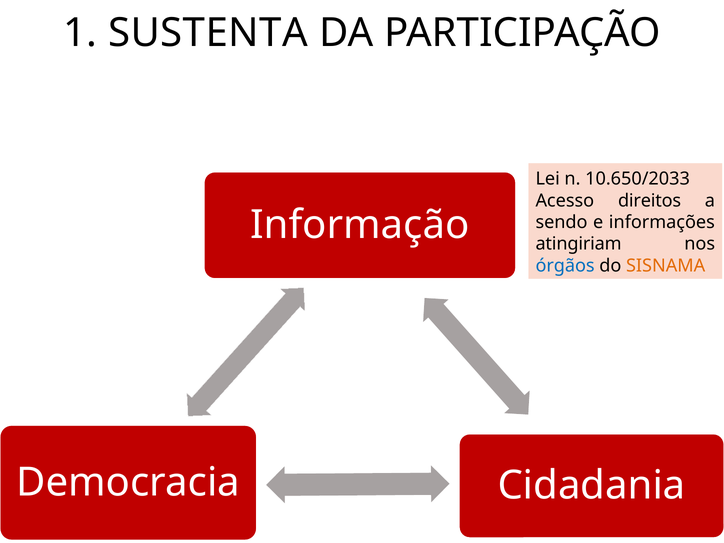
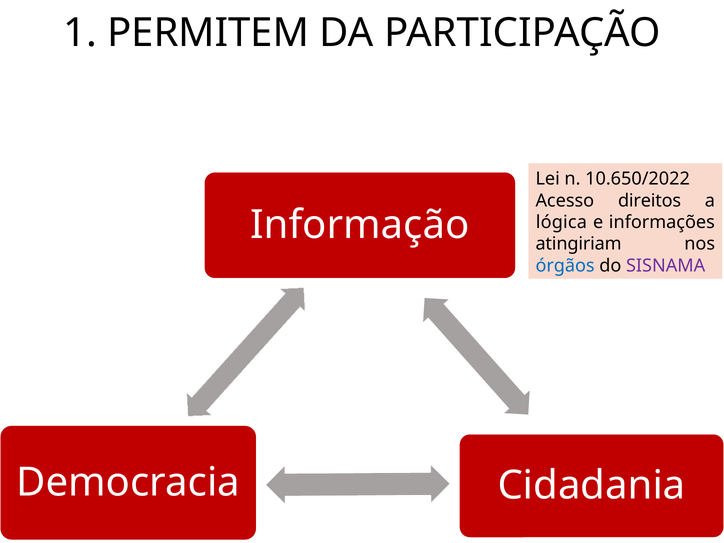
SUSTENTA: SUSTENTA -> PERMITEM (208, 33)
10.650/2033: 10.650/2033 -> 10.650/2022 (638, 179)
sendo: sendo -> lógica (561, 222)
SISNAMA colour: orange -> purple (666, 266)
